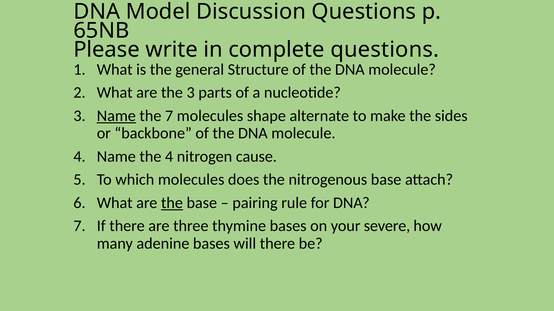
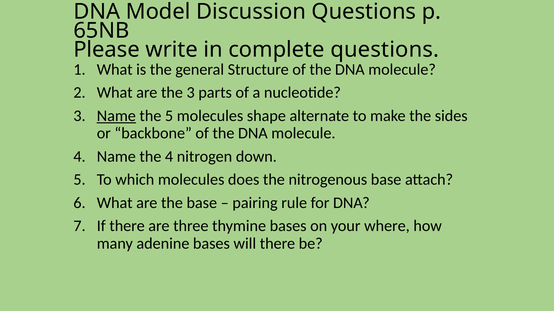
the 7: 7 -> 5 (169, 116)
cause: cause -> down (256, 157)
the underline: present -> none (172, 203)
severe: severe -> where (387, 226)
